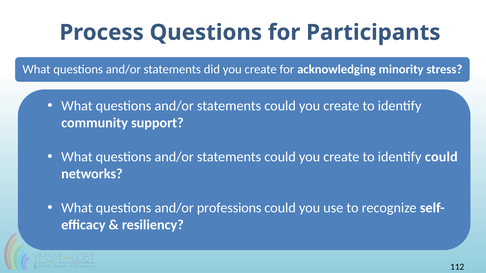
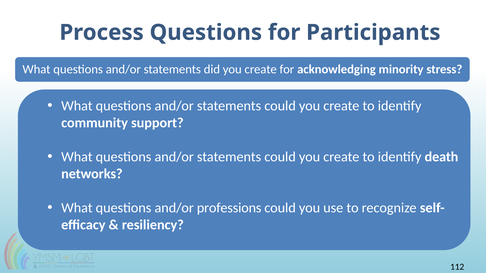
identify could: could -> death (441, 157)
